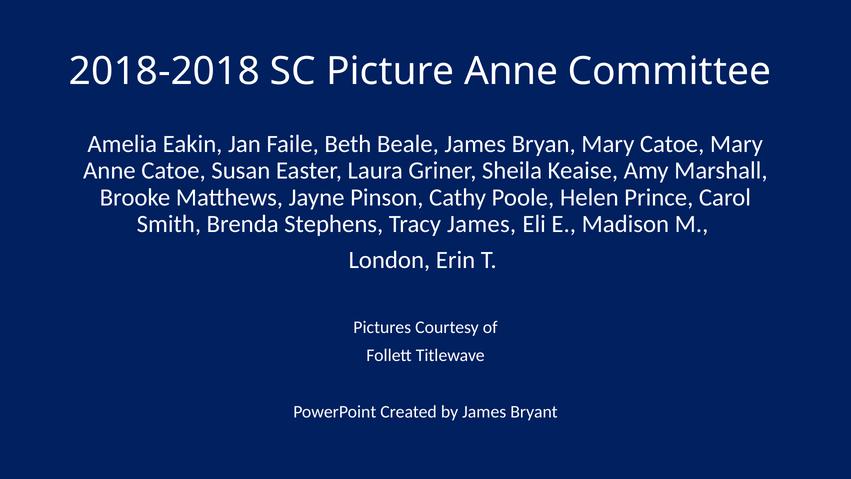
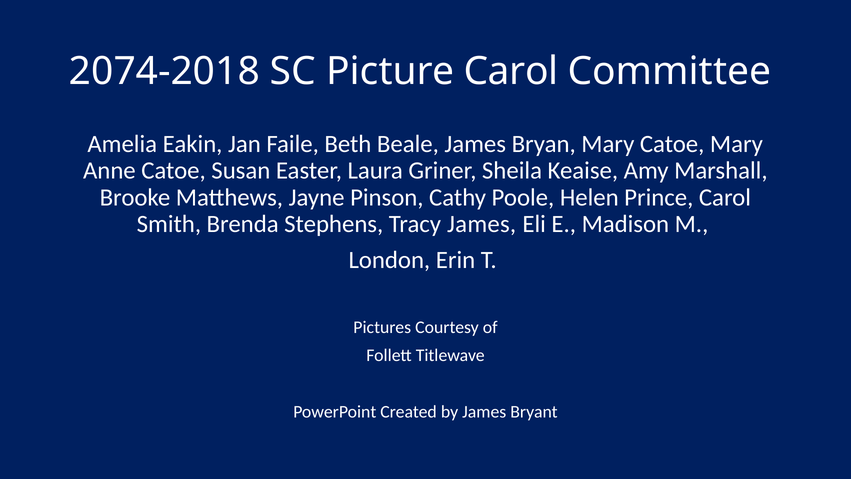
2018-2018: 2018-2018 -> 2074-2018 (164, 71)
Picture Anne: Anne -> Carol (511, 71)
